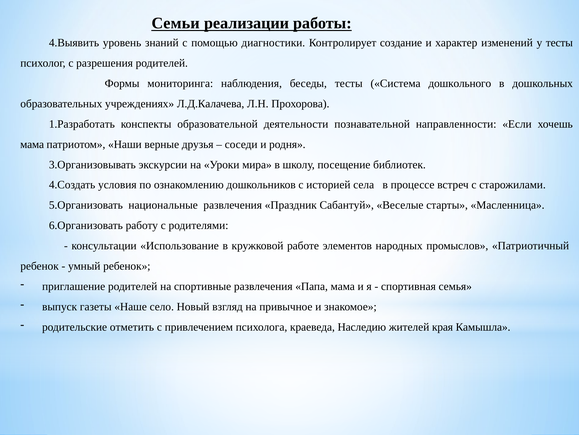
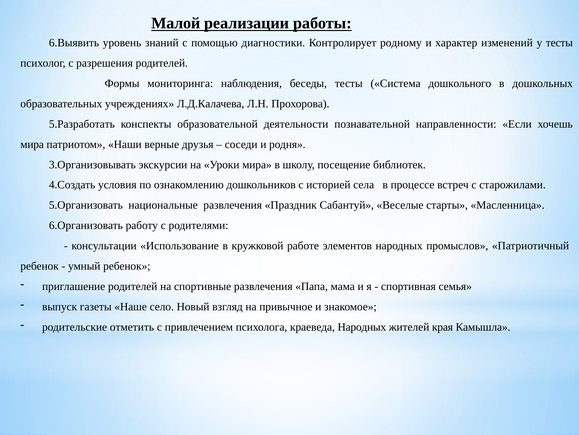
Семьи: Семьи -> Малой (176, 23)
4.Выявить: 4.Выявить -> 6.Выявить (74, 43)
создание: создание -> родному (401, 43)
1.Разработать: 1.Разработать -> 5.Разработать (82, 124)
мама: мама -> мира (32, 144)
краеведа Наследию: Наследию -> Народных (362, 326)
